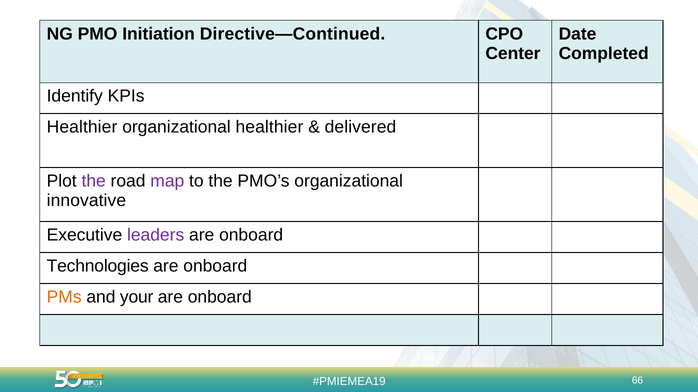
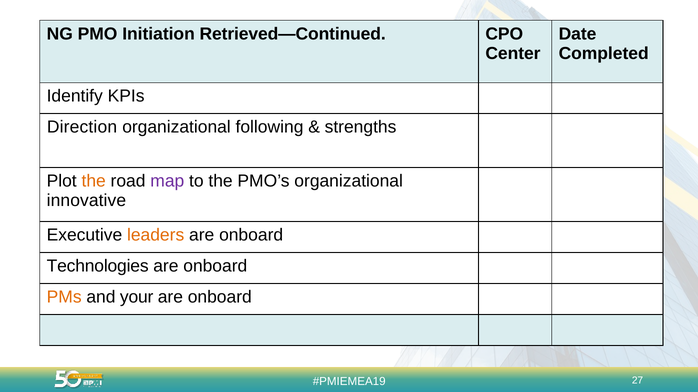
Directive—Continued: Directive—Continued -> Retrieved—Continued (293, 34)
Healthier: Healthier -> Direction (82, 127)
organizational healthier: healthier -> following (270, 127)
delivered: delivered -> strengths (361, 127)
the colour: purple -> orange (94, 181)
leaders colour: purple -> orange (156, 235)
66: 66 -> 27 (638, 381)
